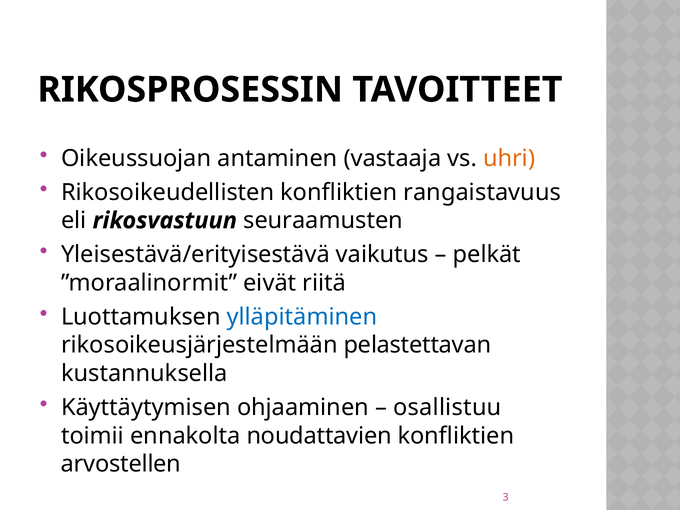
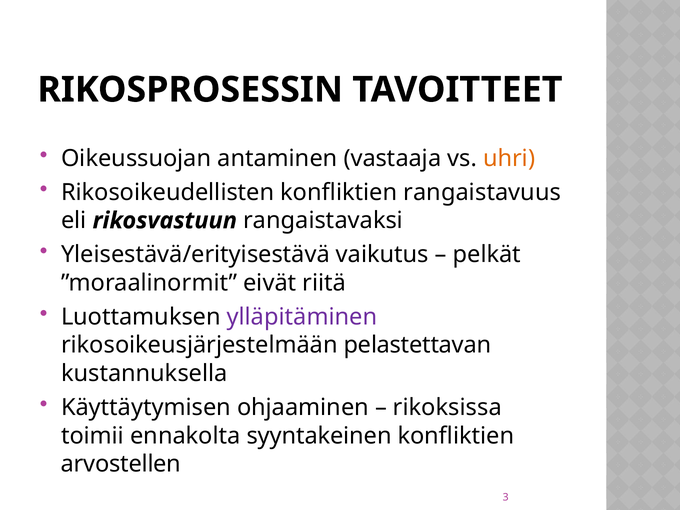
seuraamusten: seuraamusten -> rangaistavaksi (323, 221)
ylläpitäminen colour: blue -> purple (302, 317)
osallistuu: osallistuu -> rikoksissa (447, 408)
noudattavien: noudattavien -> syyntakeinen (319, 436)
